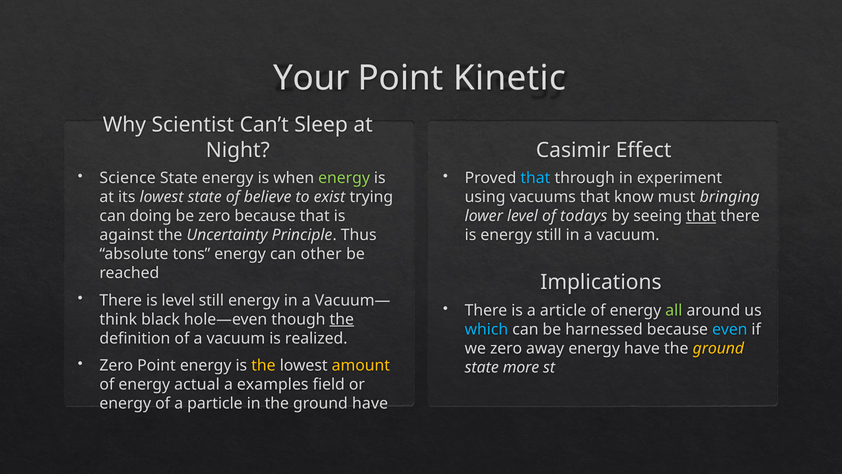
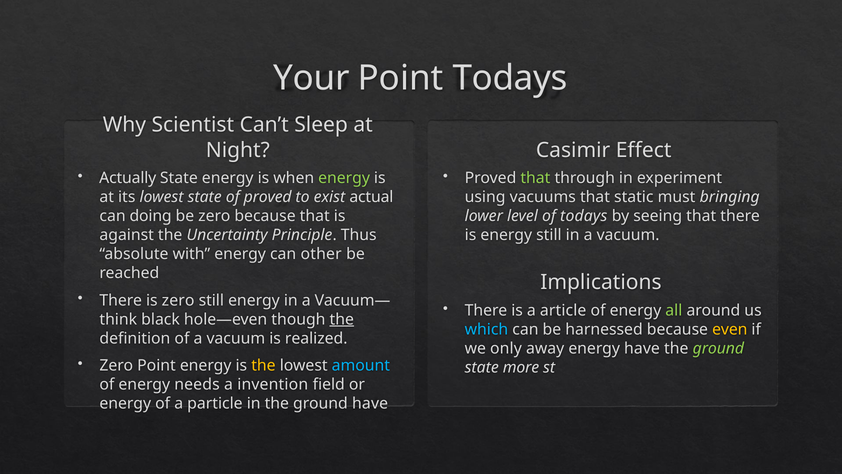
Point Kinetic: Kinetic -> Todays (510, 78)
Science: Science -> Actually (128, 178)
that colour: light blue -> light green (535, 178)
of believe: believe -> proved (268, 197)
trying: trying -> actual (371, 197)
know: know -> static (634, 197)
that underline: present -> none (701, 216)
tons: tons -> with (191, 254)
is level: level -> zero (178, 300)
even colour: light blue -> yellow (730, 329)
we zero: zero -> only (506, 348)
ground colour: yellow -> light green (718, 348)
amount colour: yellow -> light blue (361, 365)
actual: actual -> needs (197, 384)
examples: examples -> invention (273, 384)
